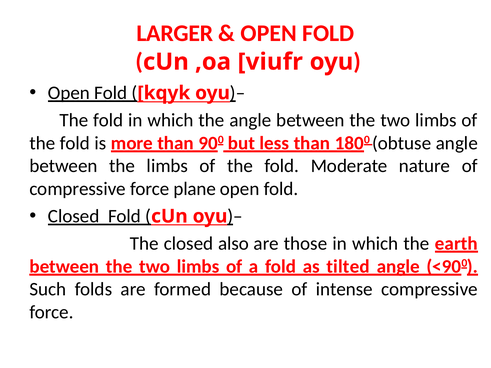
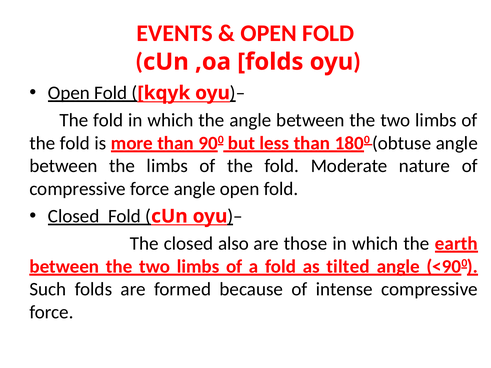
LARGER: LARGER -> EVENTS (175, 33)
,oa viufr: viufr -> folds (270, 62)
force plane: plane -> angle (195, 189)
